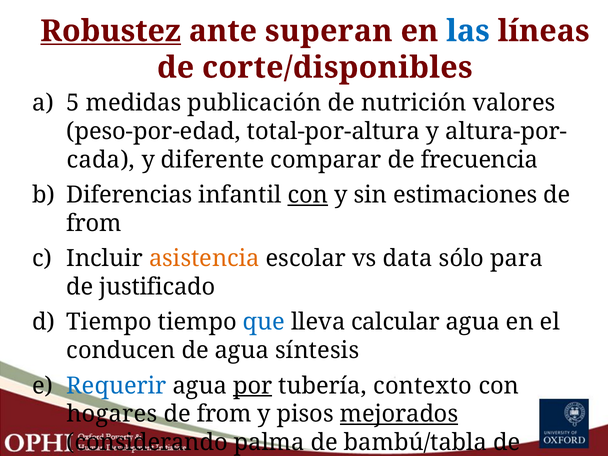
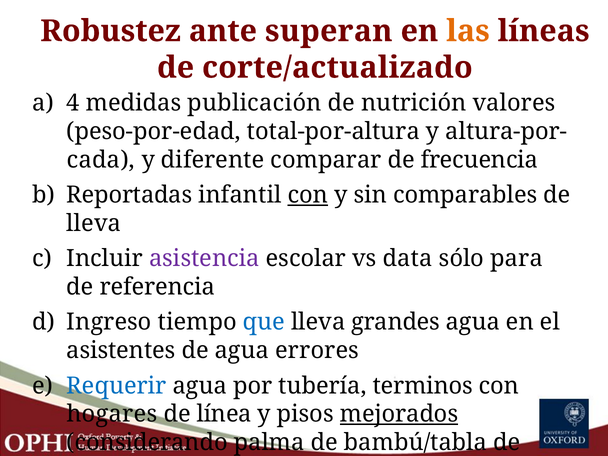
Robustez underline: present -> none (111, 31)
las colour: blue -> orange (468, 31)
corte/disponibles: corte/disponibles -> corte/actualizado (337, 68)
5: 5 -> 4 (73, 103)
Diferencias: Diferencias -> Reportadas (129, 195)
estimaciones: estimaciones -> comparables (465, 195)
from: from -> lleva (94, 223)
asistencia colour: orange -> purple (204, 259)
justificado: justificado -> referencia (157, 287)
Tiempo: Tiempo -> Ingreso (109, 322)
calcular: calcular -> grandes (396, 322)
conducen: conducen -> asistentes (121, 351)
síntesis: síntesis -> errores (317, 351)
por underline: present -> none (253, 386)
contexto: contexto -> terminos (423, 386)
from: from -> línea (224, 414)
